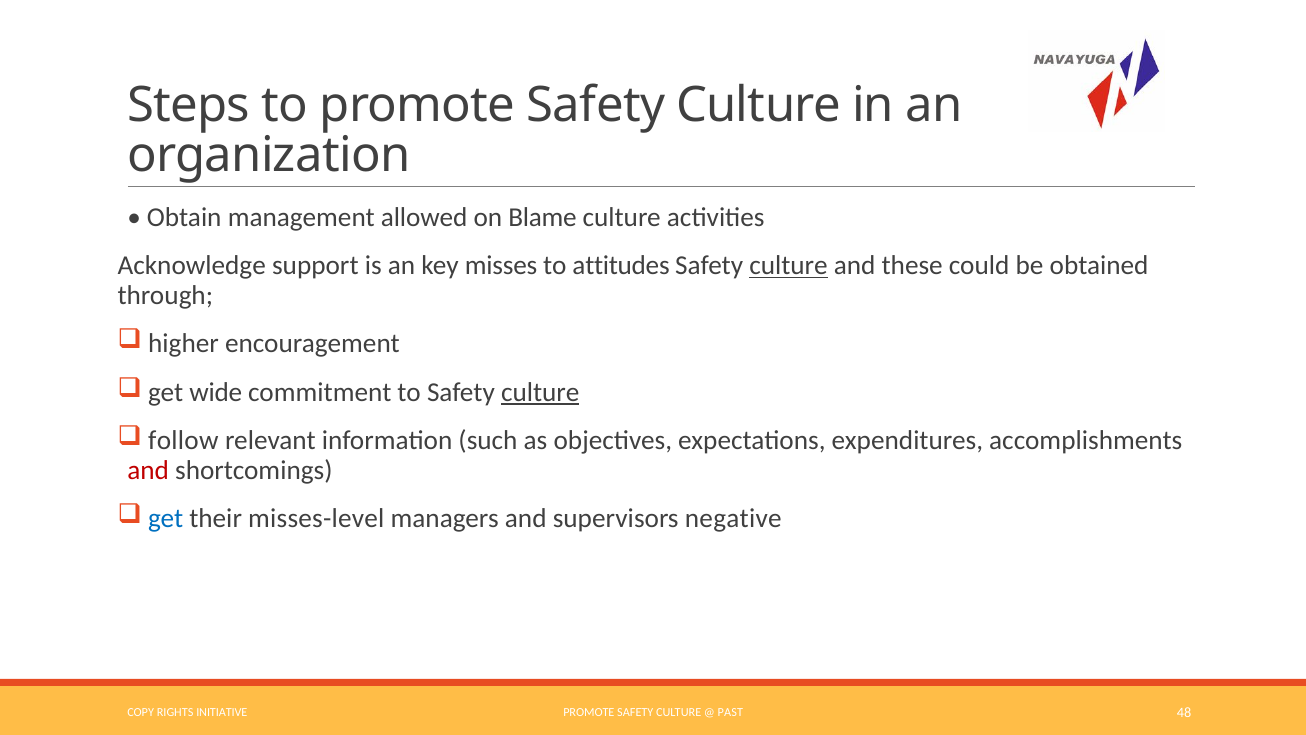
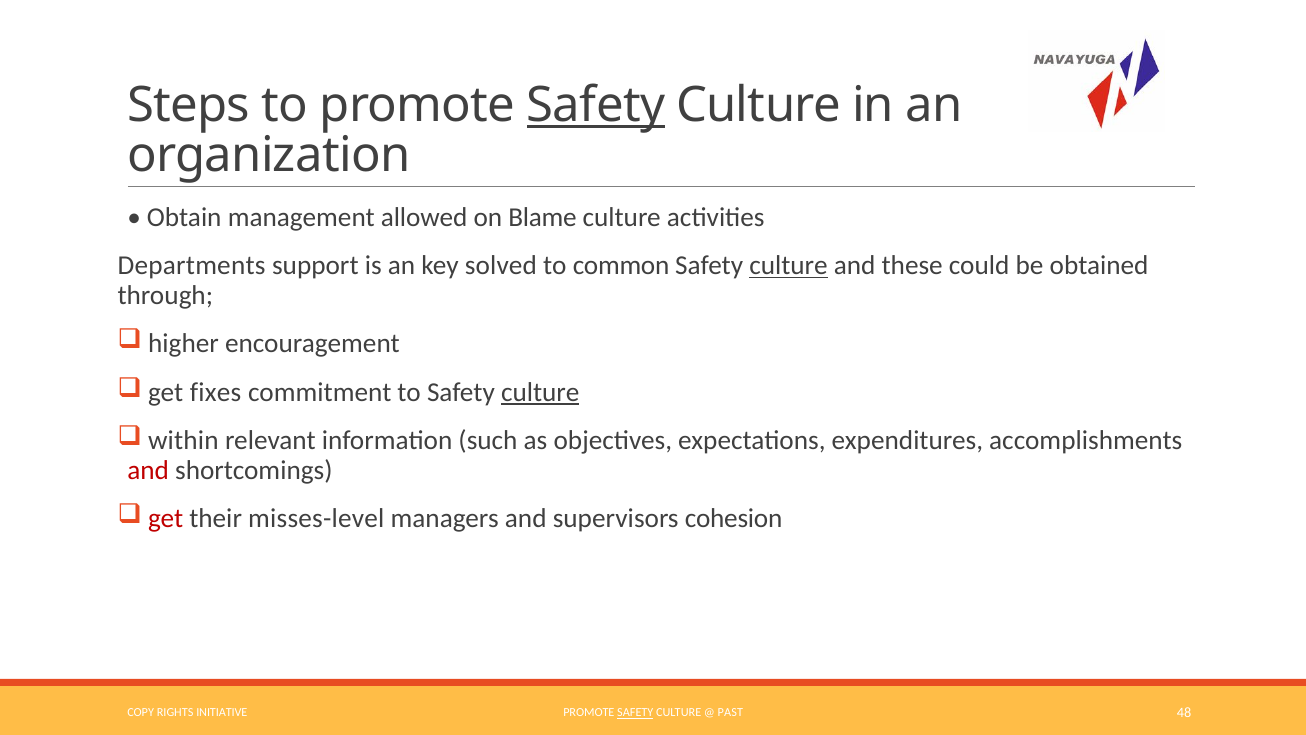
Safety underline: none -> present (596, 105)
Acknowledge: Acknowledge -> Departments (192, 266)
misses: misses -> solved (501, 266)
attitudes: attitudes -> common (621, 266)
wide: wide -> fixes (216, 392)
follow: follow -> within (183, 441)
get colour: blue -> red (166, 519)
negative: negative -> cohesion (734, 519)
SAFETY underline: none -> present (635, 712)
